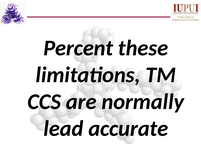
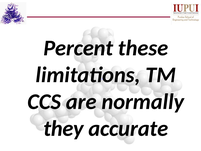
lead: lead -> they (63, 128)
